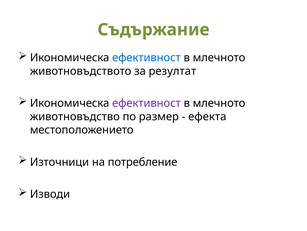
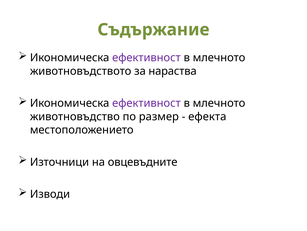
ефективност colour: blue -> purple (146, 58)
резултат: резултат -> нараства (173, 71)
потребление: потребление -> овцевъдните (143, 162)
